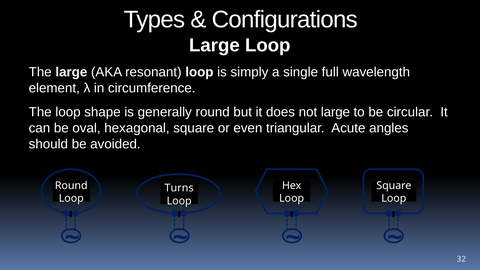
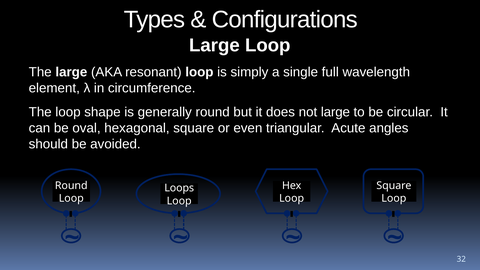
Turns: Turns -> Loops (179, 188)
